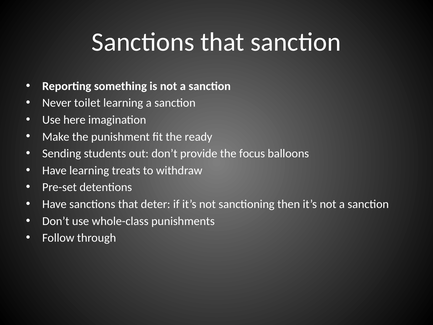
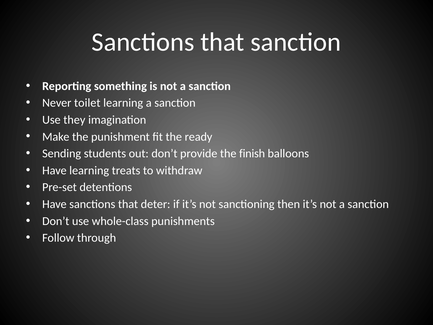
here: here -> they (74, 120)
focus: focus -> finish (252, 153)
